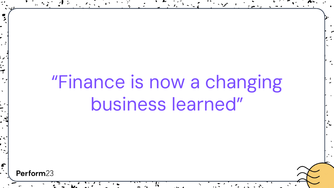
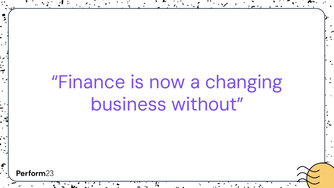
learned: learned -> without (208, 104)
